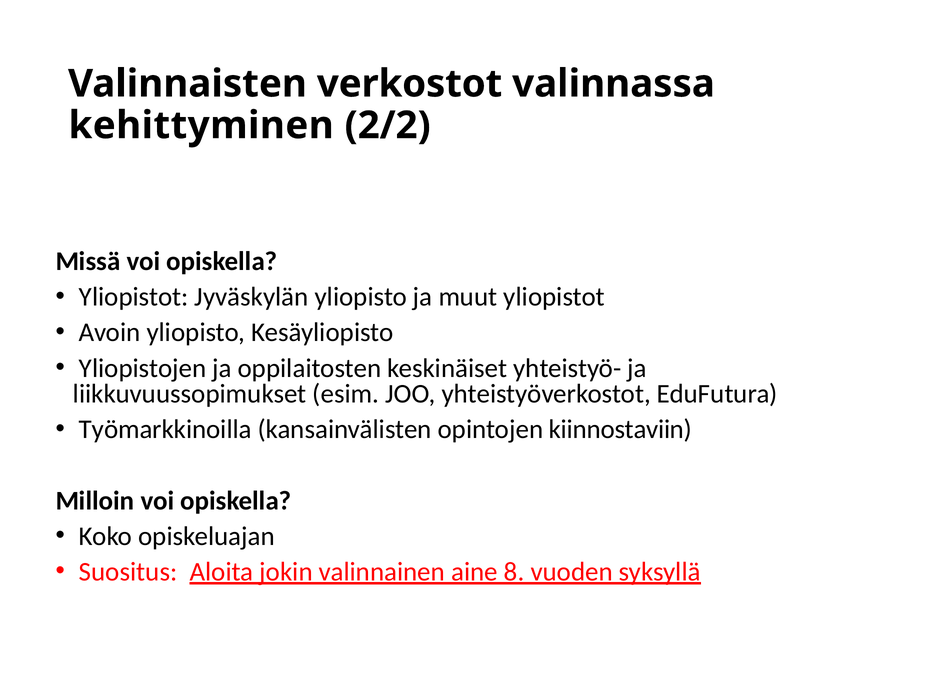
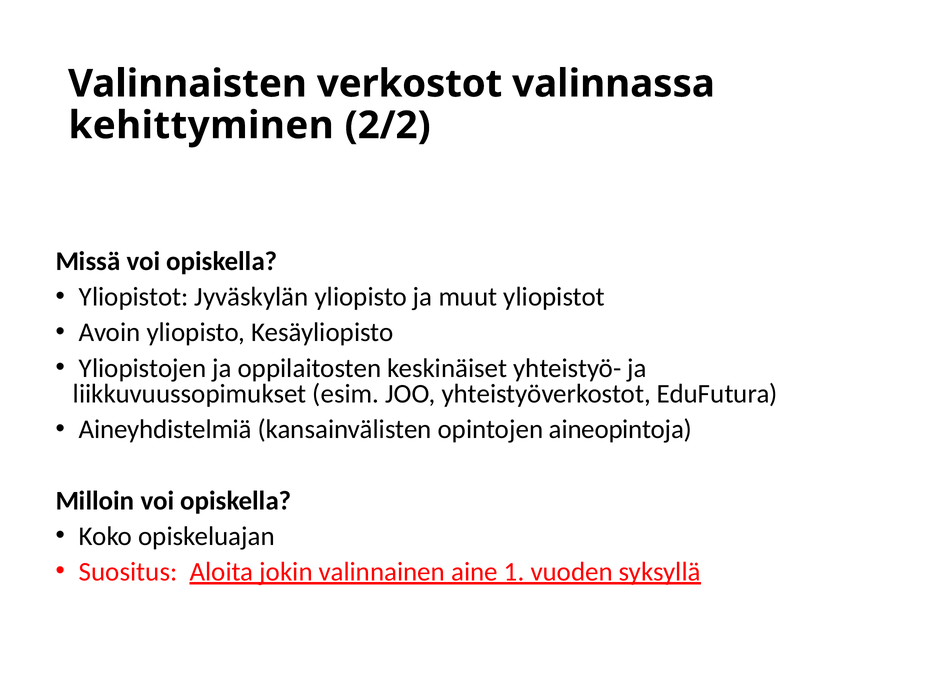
Työmarkkinoilla: Työmarkkinoilla -> Aineyhdistelmiä (165, 429)
kiinnostaviin: kiinnostaviin -> aineopintoja (620, 429)
8: 8 -> 1 (514, 572)
